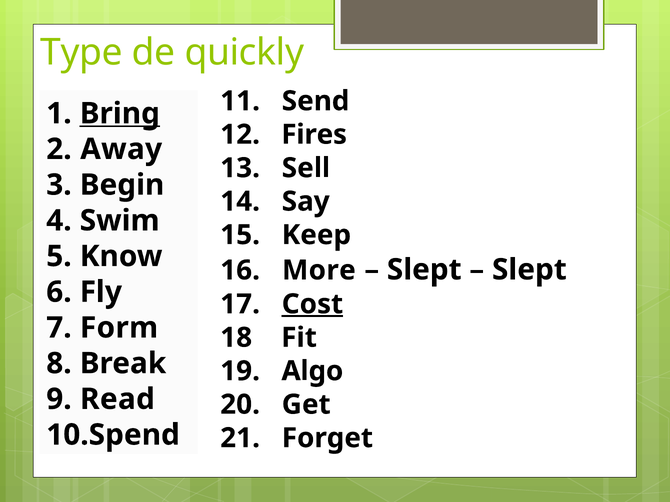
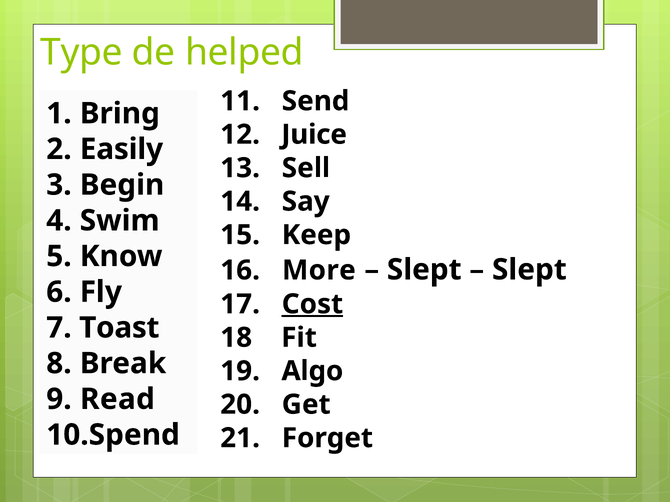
quickly: quickly -> helped (244, 53)
Bring underline: present -> none (120, 114)
Fires: Fires -> Juice (314, 135)
Away: Away -> Easily (121, 149)
Form: Form -> Toast (119, 328)
